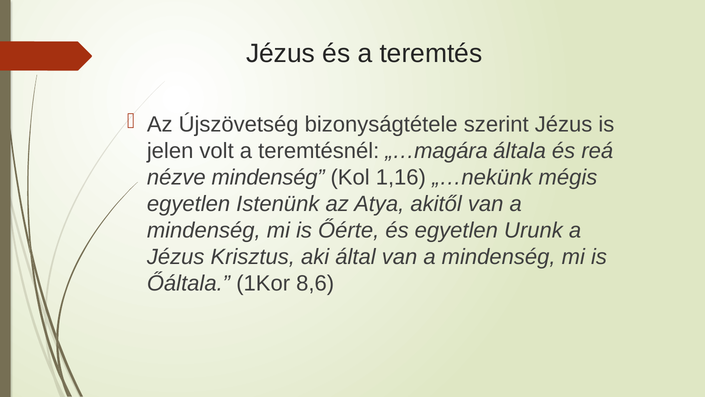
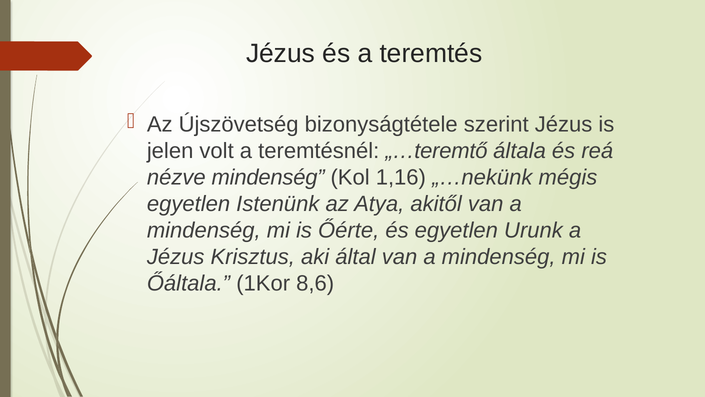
„…magára: „…magára -> „…teremtő (437, 151)
